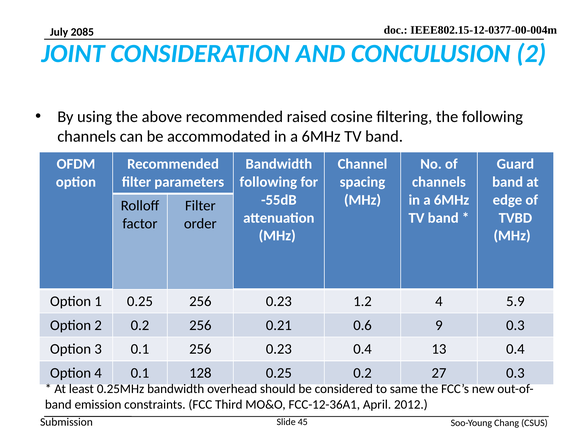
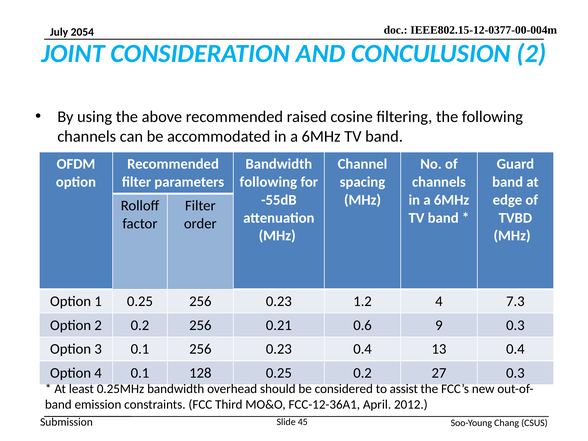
2085: 2085 -> 2054 (82, 32)
5.9: 5.9 -> 7.3 (515, 301)
same: same -> assist (404, 389)
